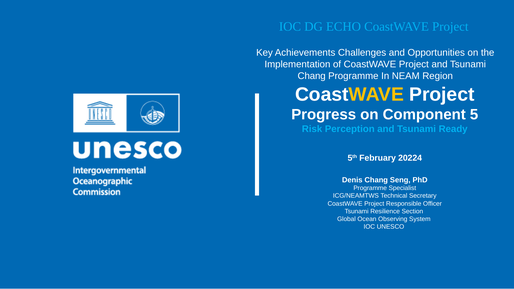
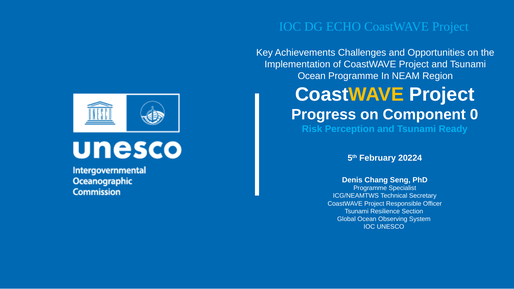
Chang: Chang -> Ocean (312, 76)
5: 5 -> 0 (474, 115)
